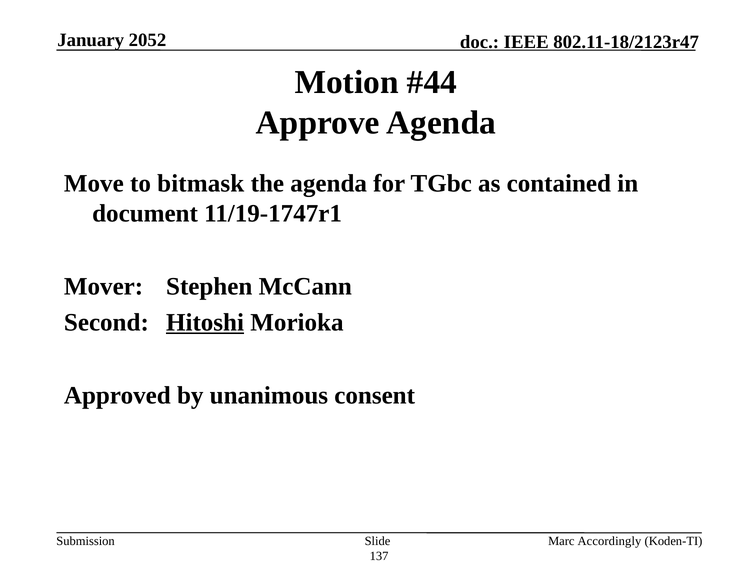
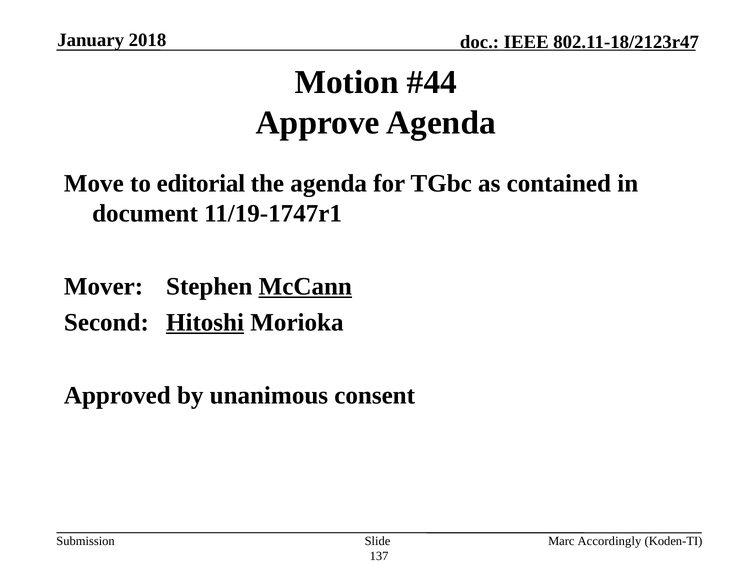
2052: 2052 -> 2018 (147, 40)
bitmask: bitmask -> editorial (201, 184)
McCann underline: none -> present (305, 286)
